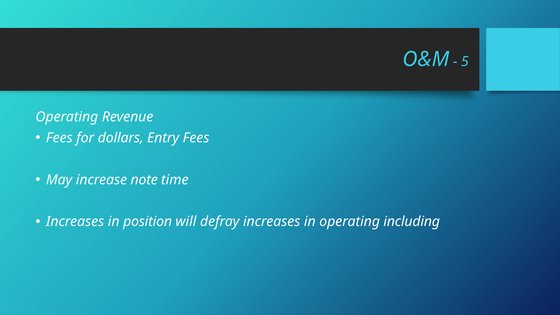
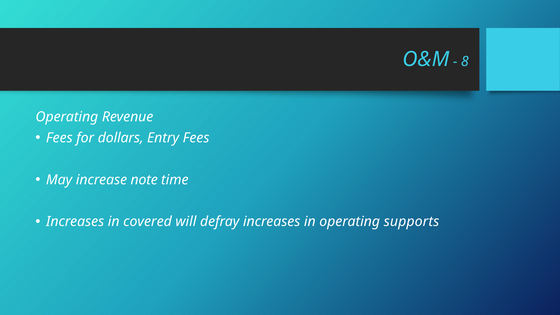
5: 5 -> 8 (465, 62)
position: position -> covered (147, 222)
including: including -> supports (412, 222)
